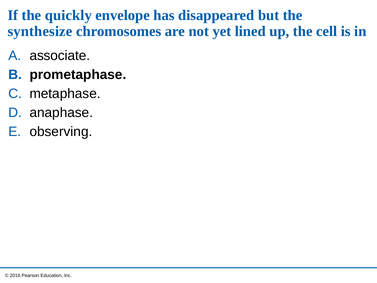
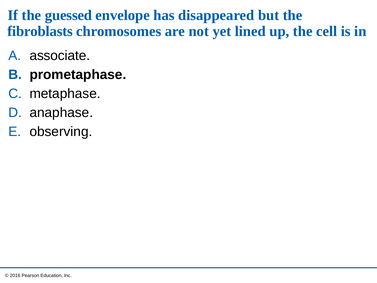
quickly: quickly -> guessed (68, 15)
synthesize: synthesize -> fibroblasts (40, 31)
